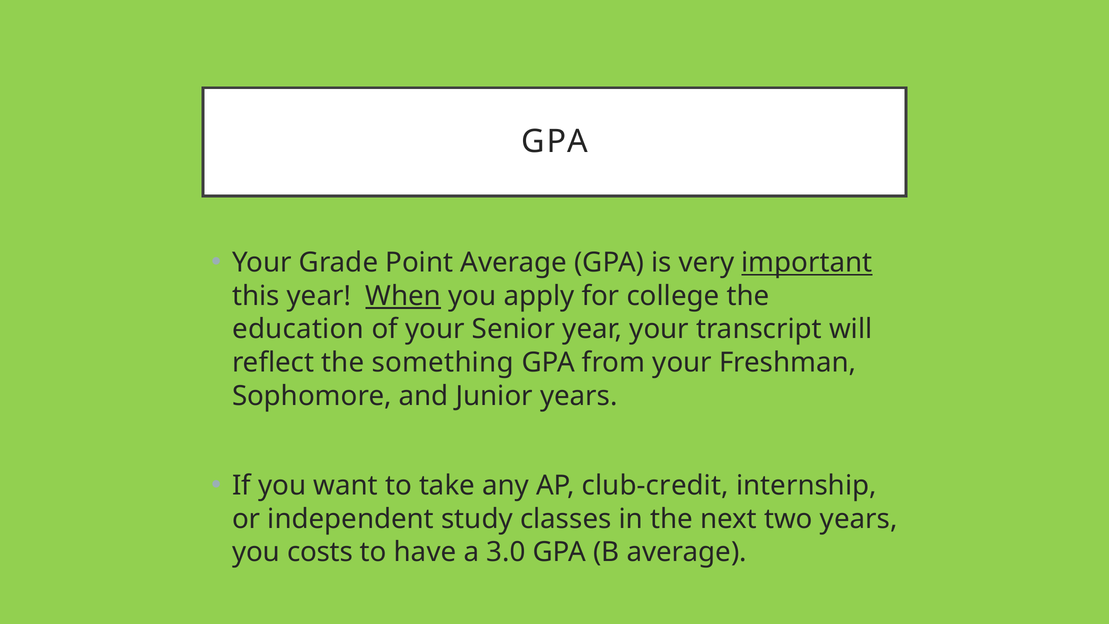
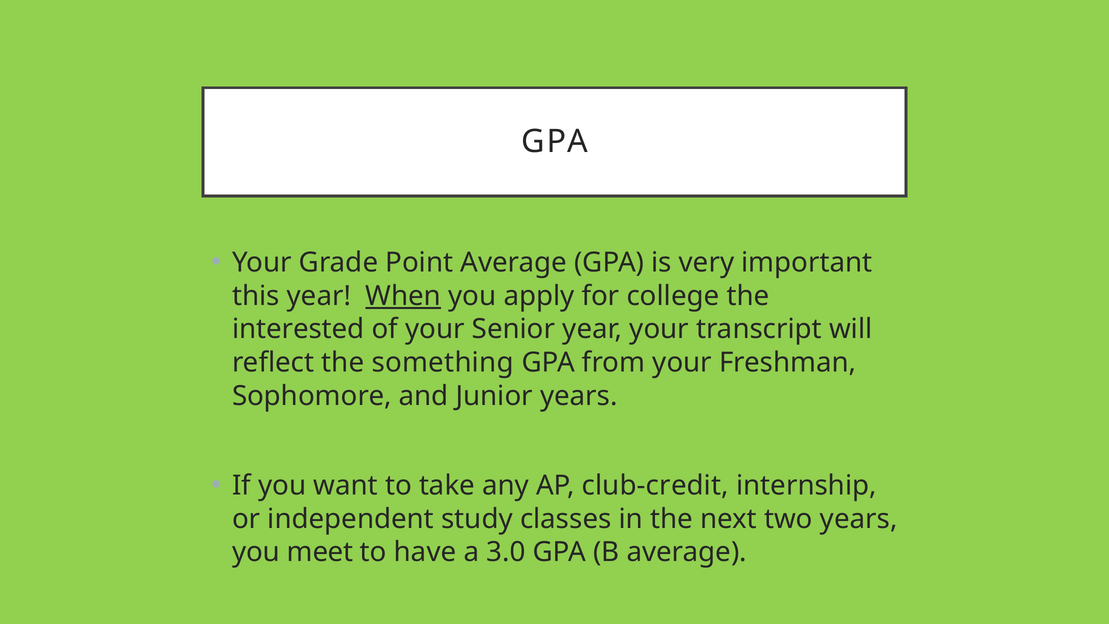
important underline: present -> none (807, 263)
education: education -> interested (298, 329)
costs: costs -> meet (320, 552)
